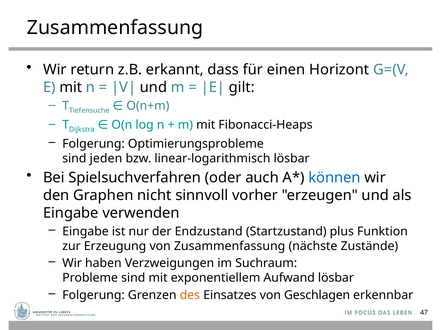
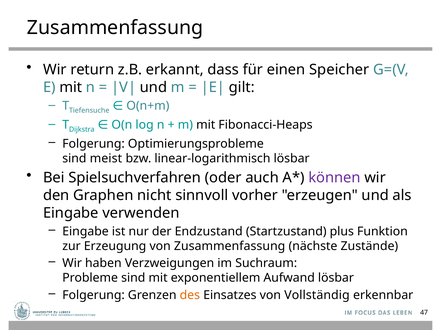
Horizont: Horizont -> Speicher (339, 70)
jeden: jeden -> meist (106, 159)
können colour: blue -> purple (334, 178)
Geschlagen: Geschlagen -> Vollständig (317, 296)
